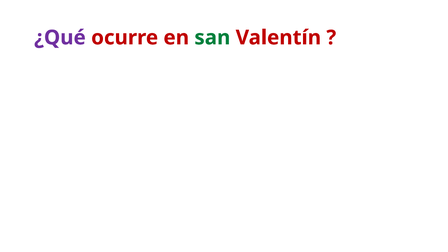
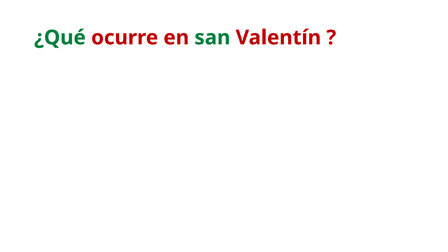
¿Qué colour: purple -> green (60, 38)
